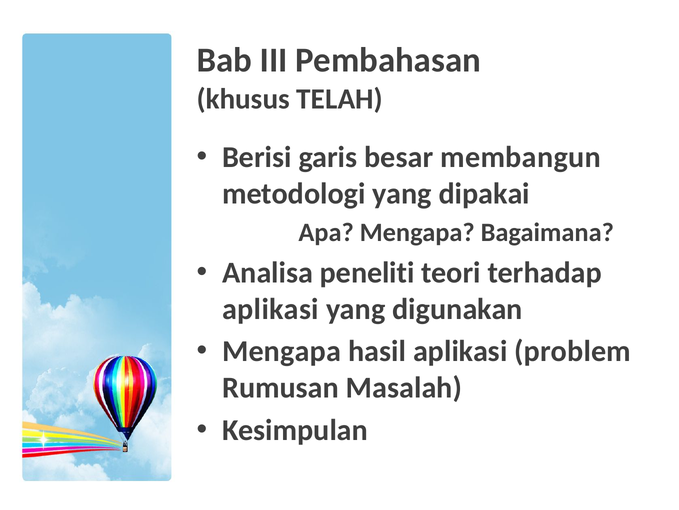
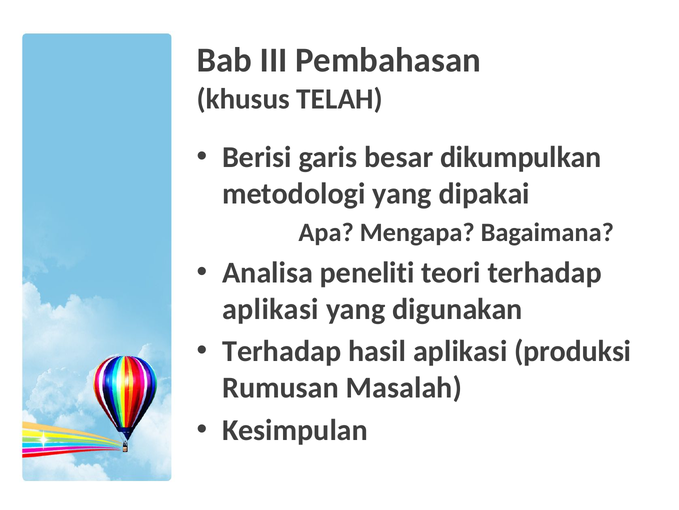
membangun: membangun -> dikumpulkan (521, 157)
Mengapa: Mengapa -> Terhadap (282, 351)
problem: problem -> produksi (573, 351)
